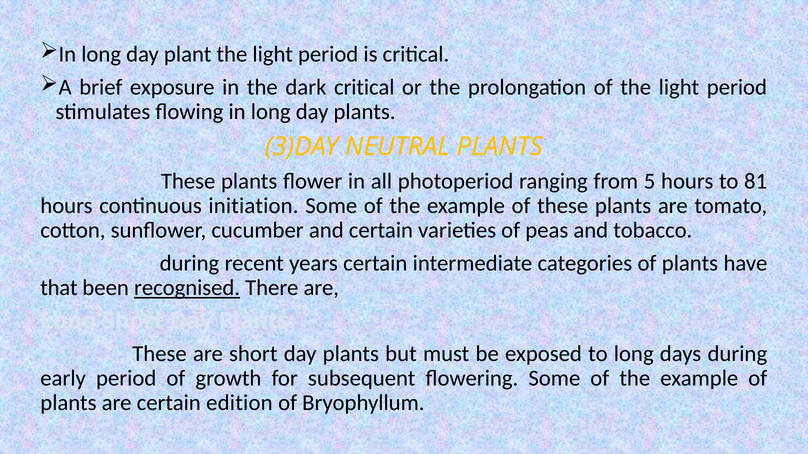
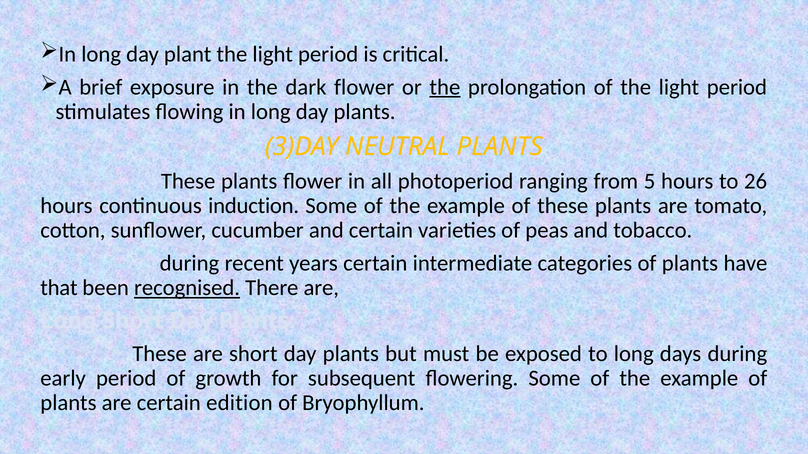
dark critical: critical -> flower (364, 87)
the underline: none -> present (445, 87)
81: 81 -> 26 (756, 181)
initiation: initiation -> induction (254, 206)
